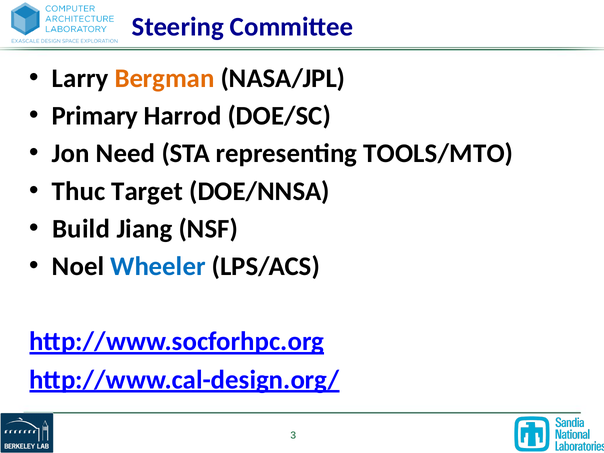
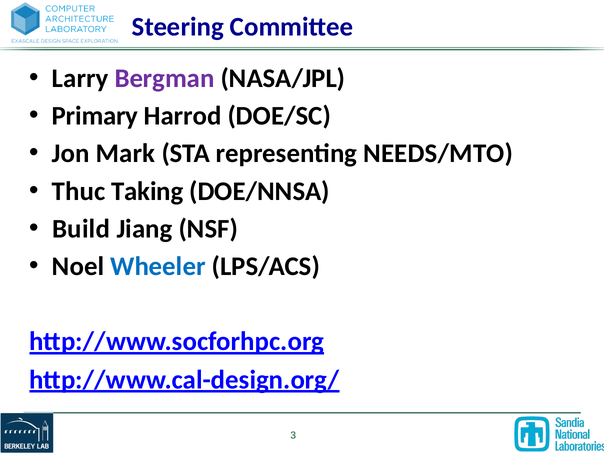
Bergman colour: orange -> purple (165, 78)
Need: Need -> Mark (126, 154)
TOOLS/MTO: TOOLS/MTO -> NEEDS/MTO (438, 154)
Target: Target -> Taking (147, 191)
